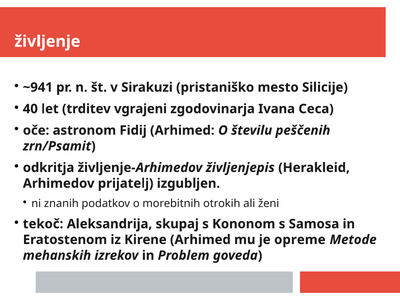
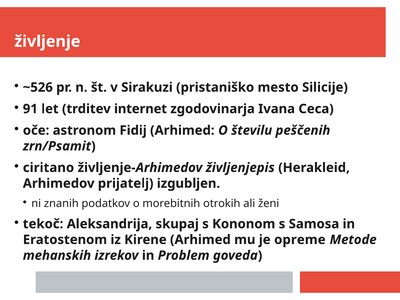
~941: ~941 -> ~526 (38, 87)
40: 40 -> 91 (30, 109)
vgrajeni: vgrajeni -> internet (141, 109)
odkritja: odkritja -> ciritano (48, 168)
